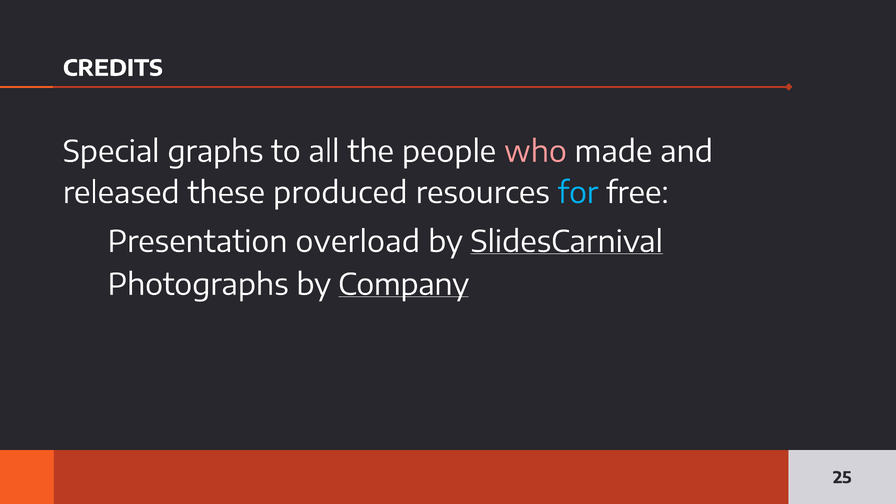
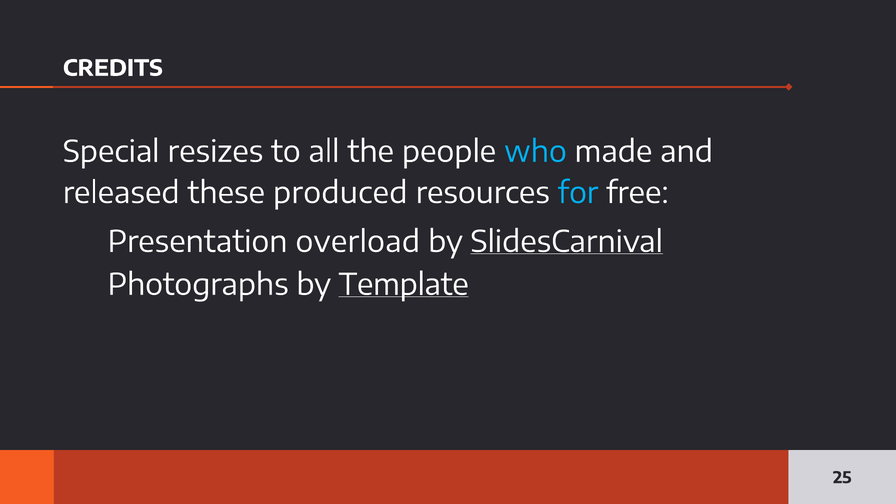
graphs: graphs -> resizes (215, 152)
who colour: pink -> light blue (535, 152)
Company: Company -> Template (404, 285)
